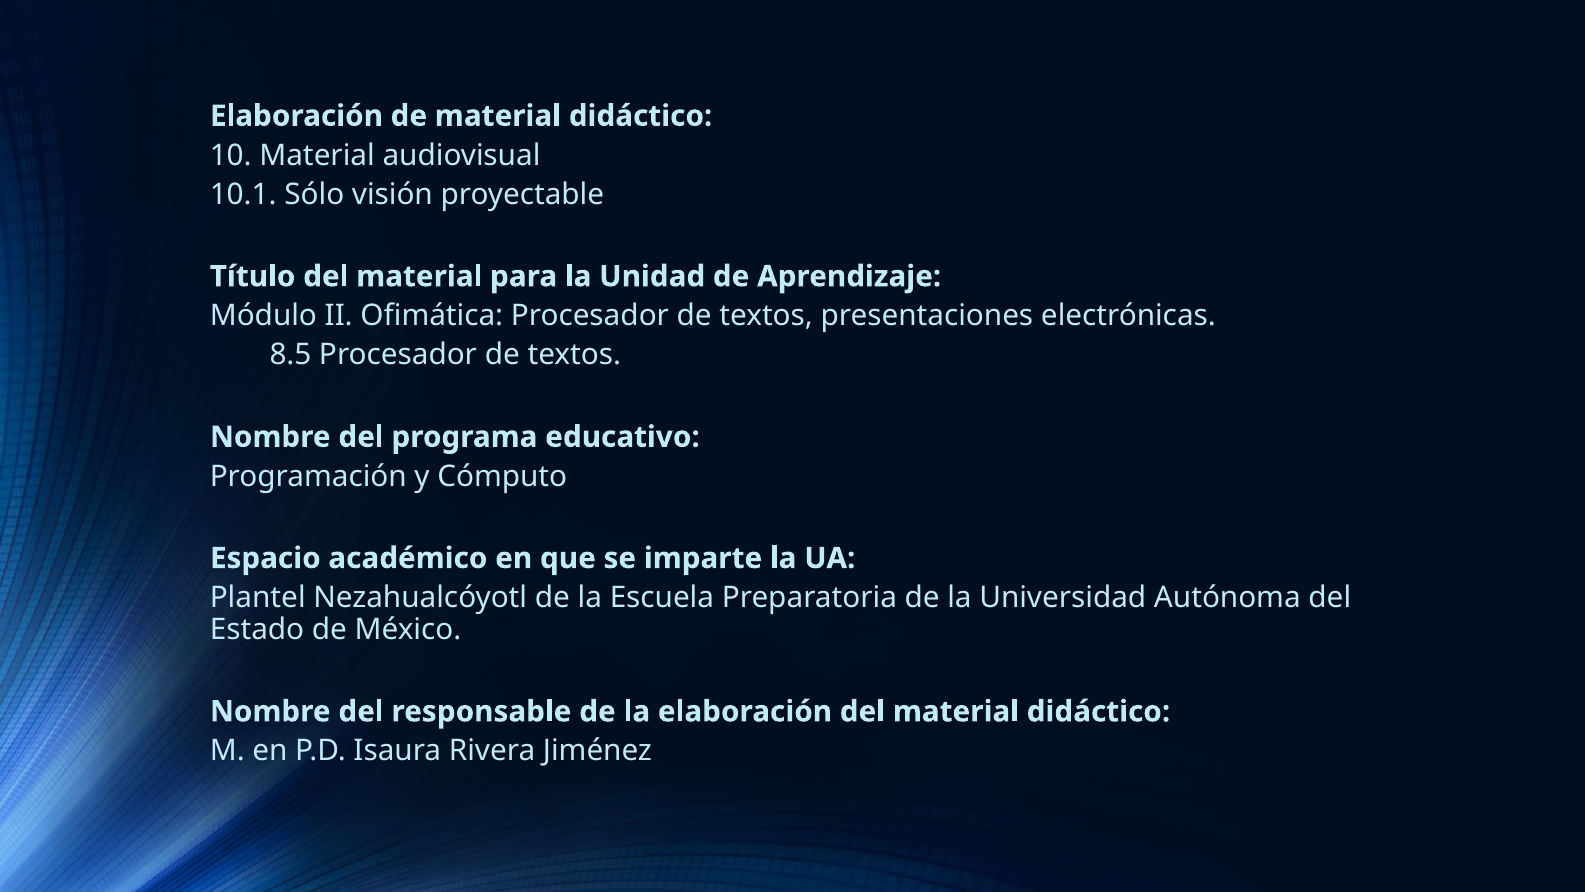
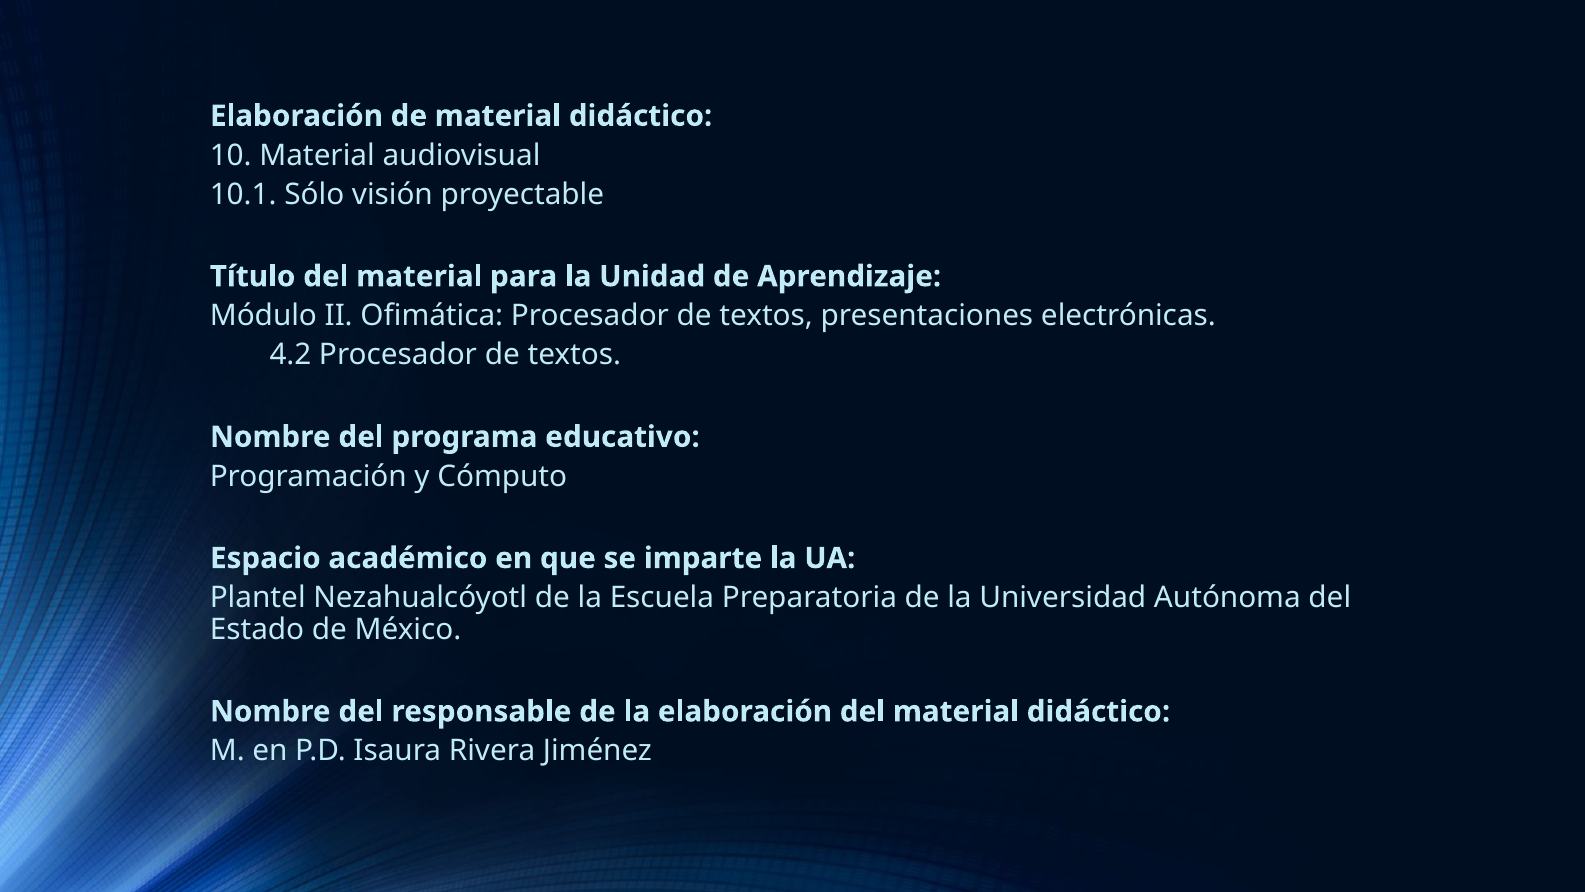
8.5: 8.5 -> 4.2 (290, 355)
